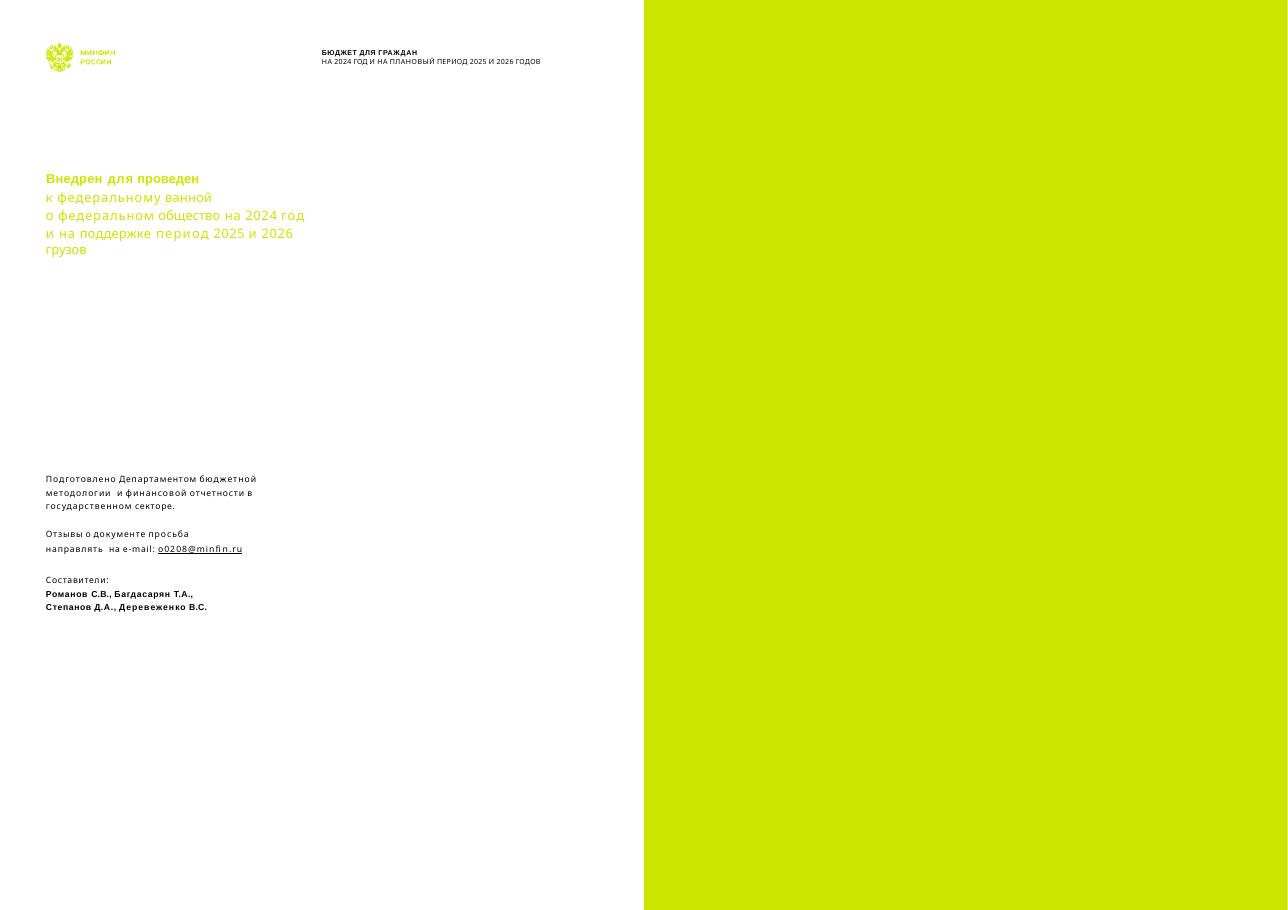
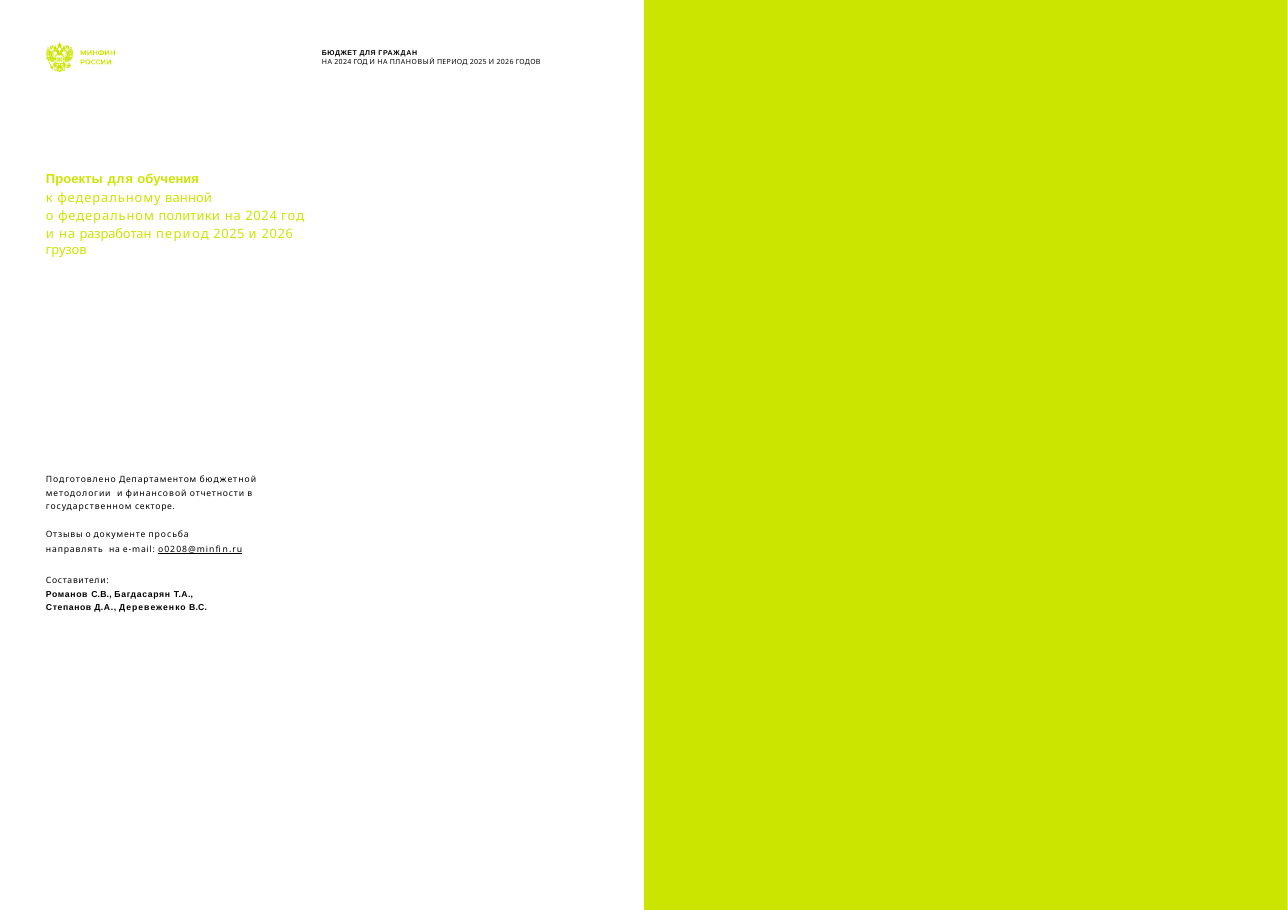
Внедрен: Внедрен -> Проекты (74, 180)
проведен: проведен -> обучения (168, 180)
общество: общество -> политики (189, 216)
поддержке: поддержке -> разработан (116, 235)
